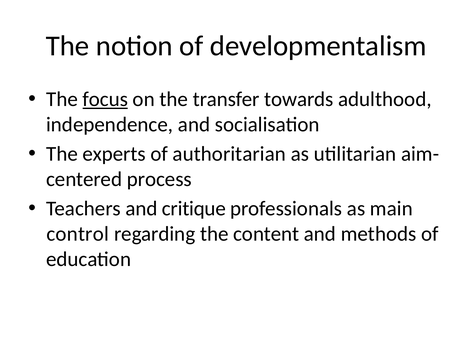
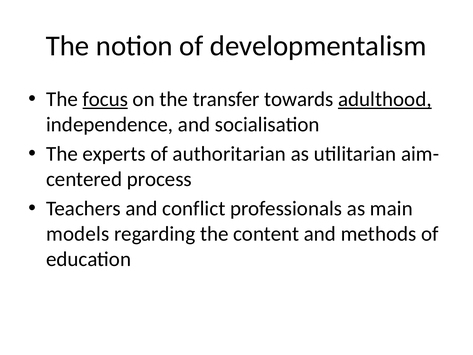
adulthood underline: none -> present (385, 99)
critique: critique -> conflict (194, 209)
control: control -> models (78, 234)
